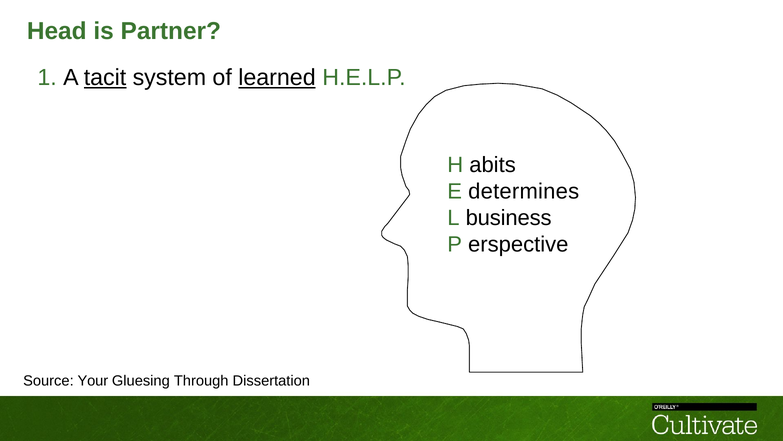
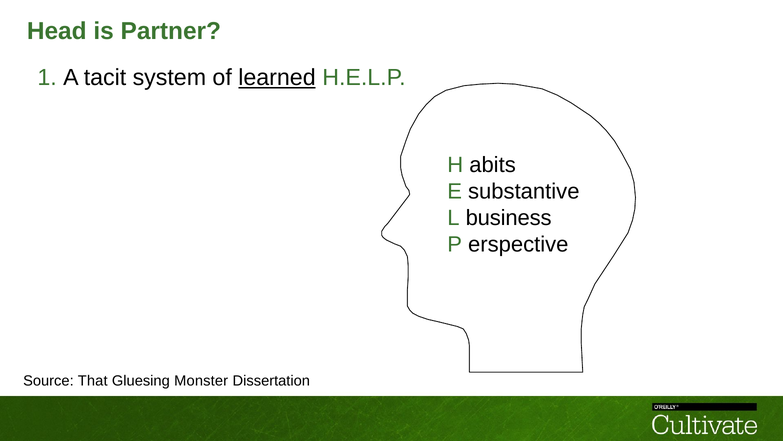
tacit underline: present -> none (105, 78)
determines: determines -> substantive (524, 191)
Your: Your -> That (93, 380)
Through: Through -> Monster (201, 380)
